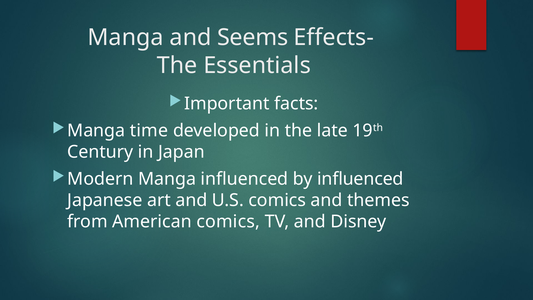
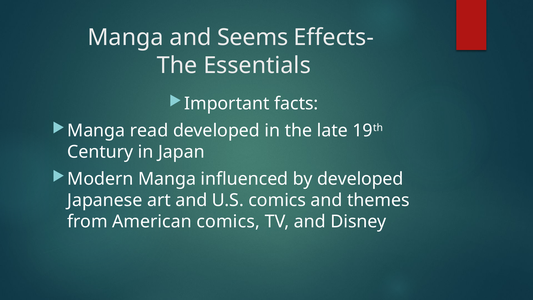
time: time -> read (149, 131)
by influenced: influenced -> developed (360, 179)
